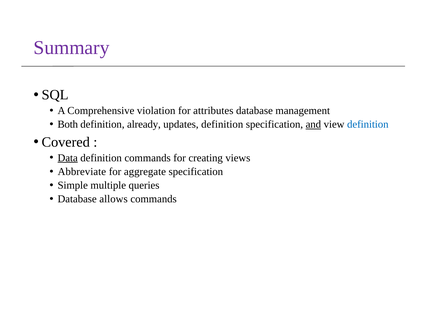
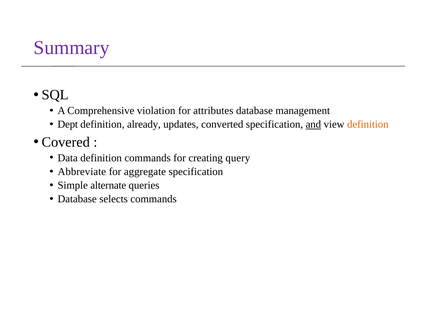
Both: Both -> Dept (68, 124)
updates definition: definition -> converted (222, 124)
definition colour: blue -> orange (368, 124)
Data underline: present -> none (68, 158)
views: views -> query (238, 158)
multiple: multiple -> alternate (108, 186)
allows: allows -> selects (114, 199)
